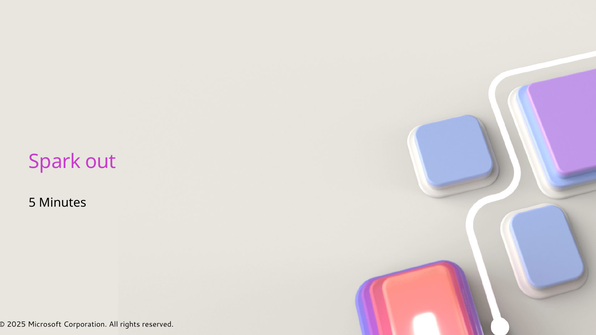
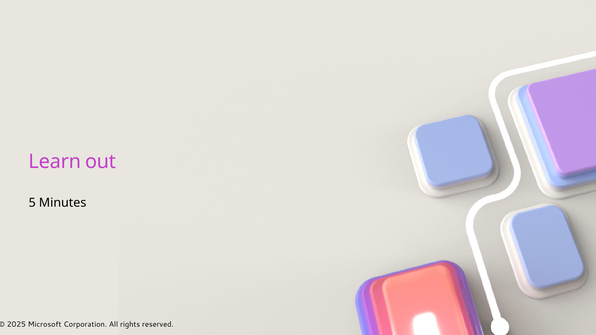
Spark: Spark -> Learn (55, 162)
